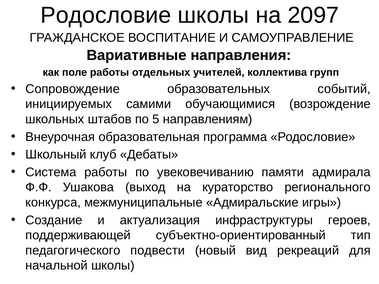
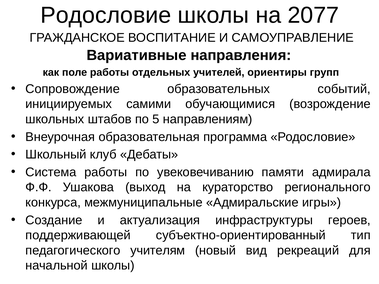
2097: 2097 -> 2077 (313, 15)
коллектива: коллектива -> ориентиры (277, 72)
подвести: подвести -> учителям (158, 251)
